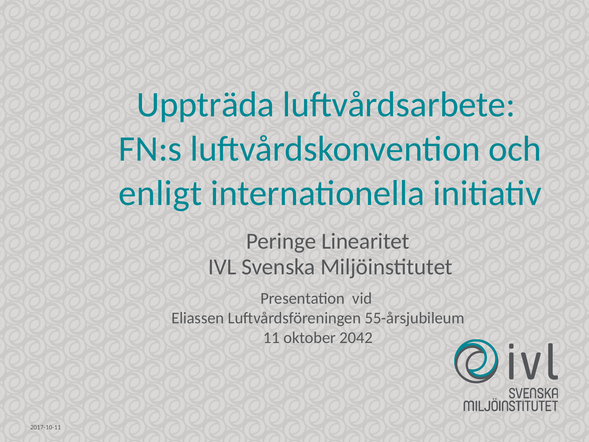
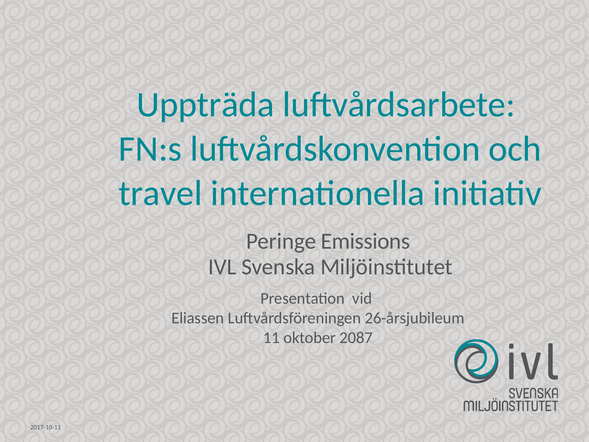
enligt: enligt -> travel (160, 193)
Linearitet: Linearitet -> Emissions (365, 241)
55-årsjubileum: 55-årsjubileum -> 26-årsjubileum (415, 318)
2042: 2042 -> 2087 (356, 337)
